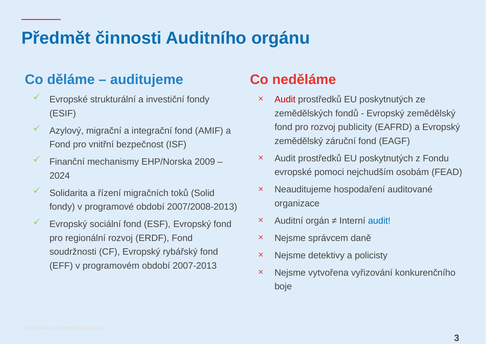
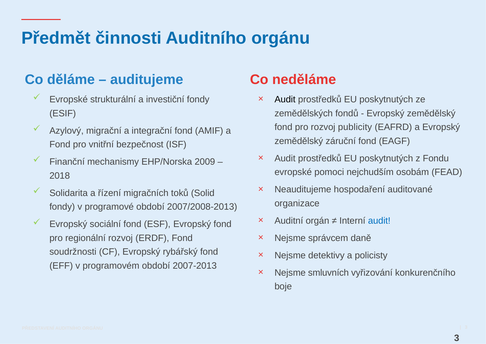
Audit colour: red -> black (285, 99)
2024: 2024 -> 2018 (60, 176)
vytvořena: vytvořena -> smluvních (328, 272)
